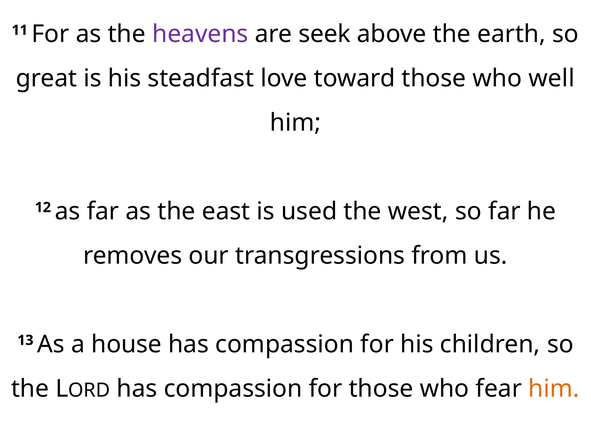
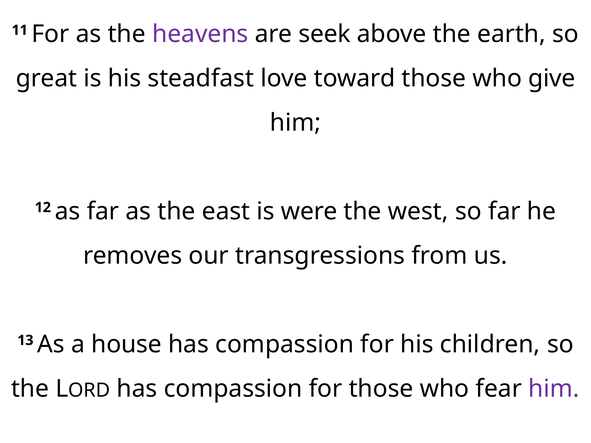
well: well -> give (552, 79)
used: used -> were (309, 211)
him colour: orange -> purple (554, 389)
